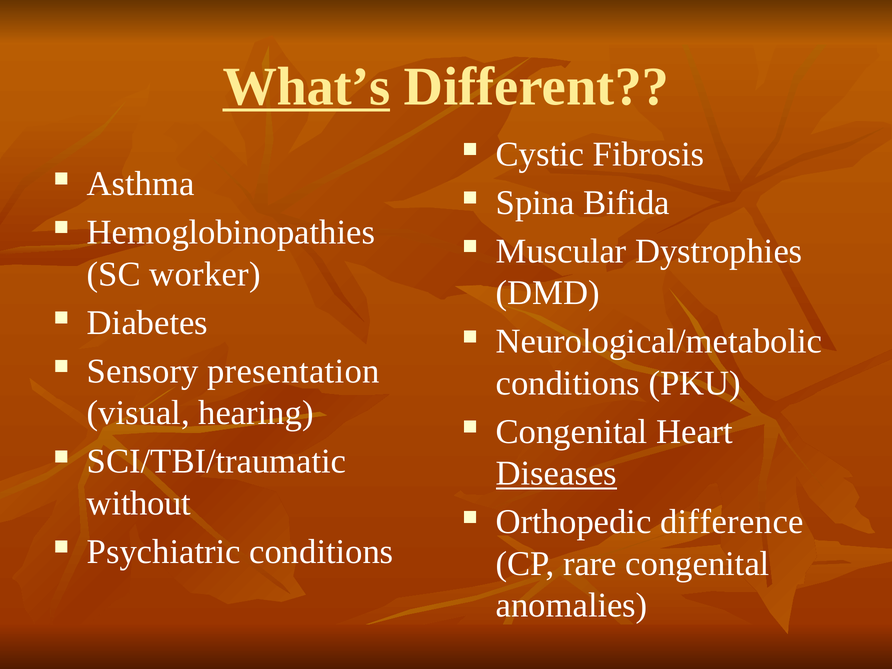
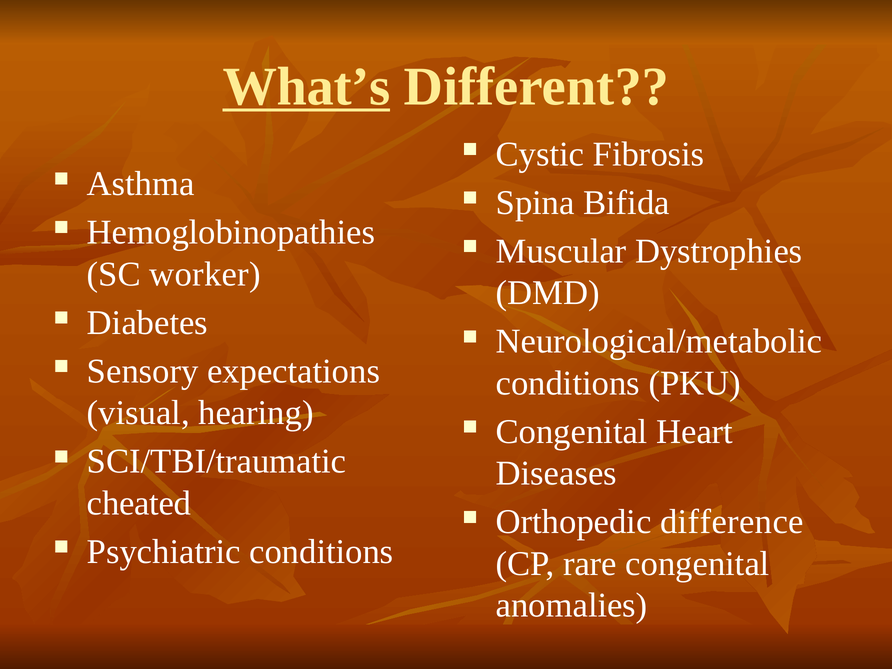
presentation: presentation -> expectations (294, 371)
Diseases underline: present -> none (556, 473)
without: without -> cheated (139, 503)
